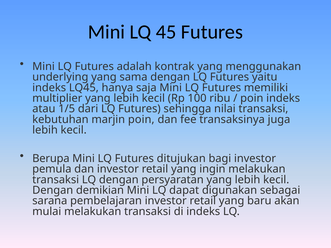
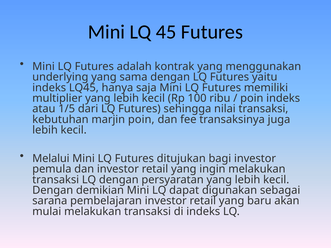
Berupa: Berupa -> Melalui (51, 159)
